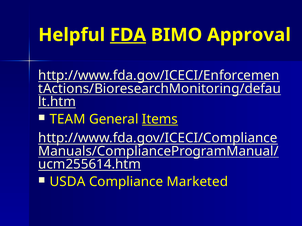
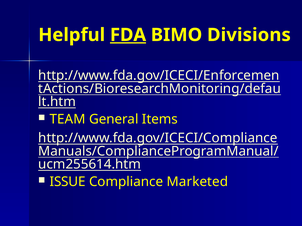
Approval: Approval -> Divisions (249, 35)
Items underline: present -> none (160, 120)
USDA: USDA -> ISSUE (68, 182)
